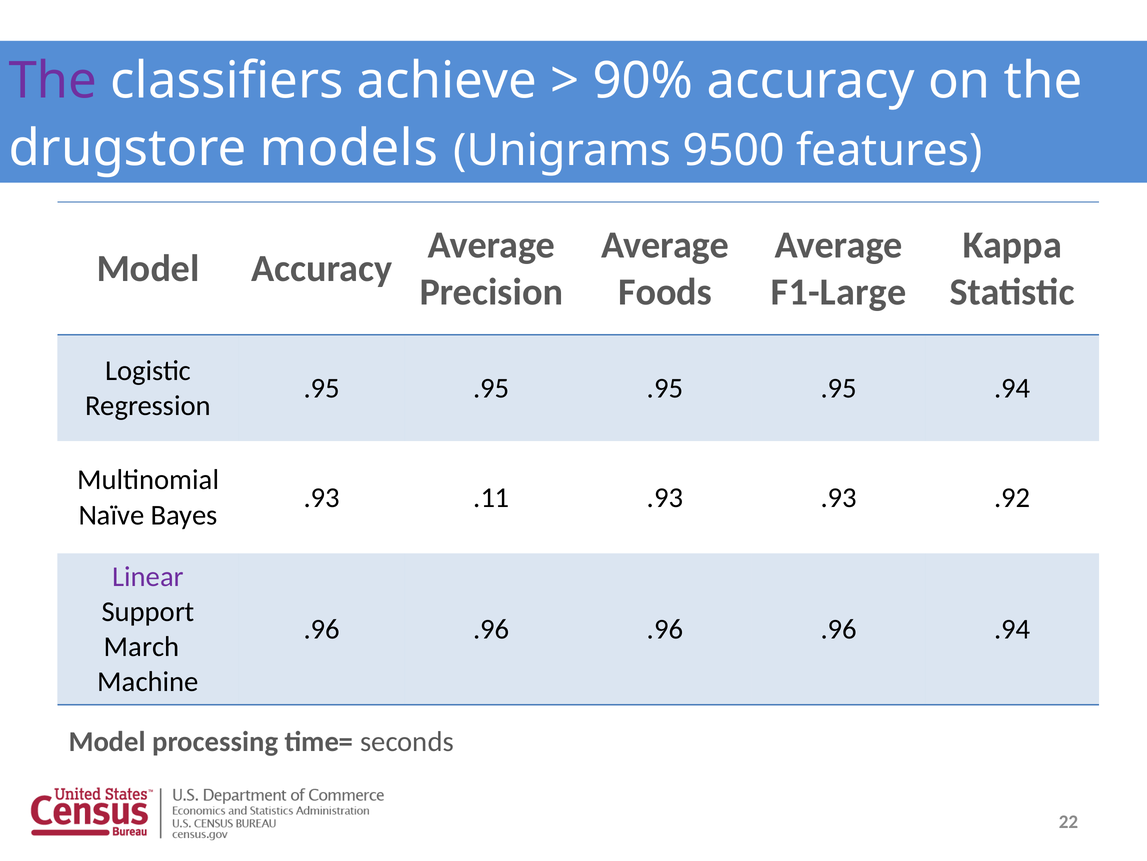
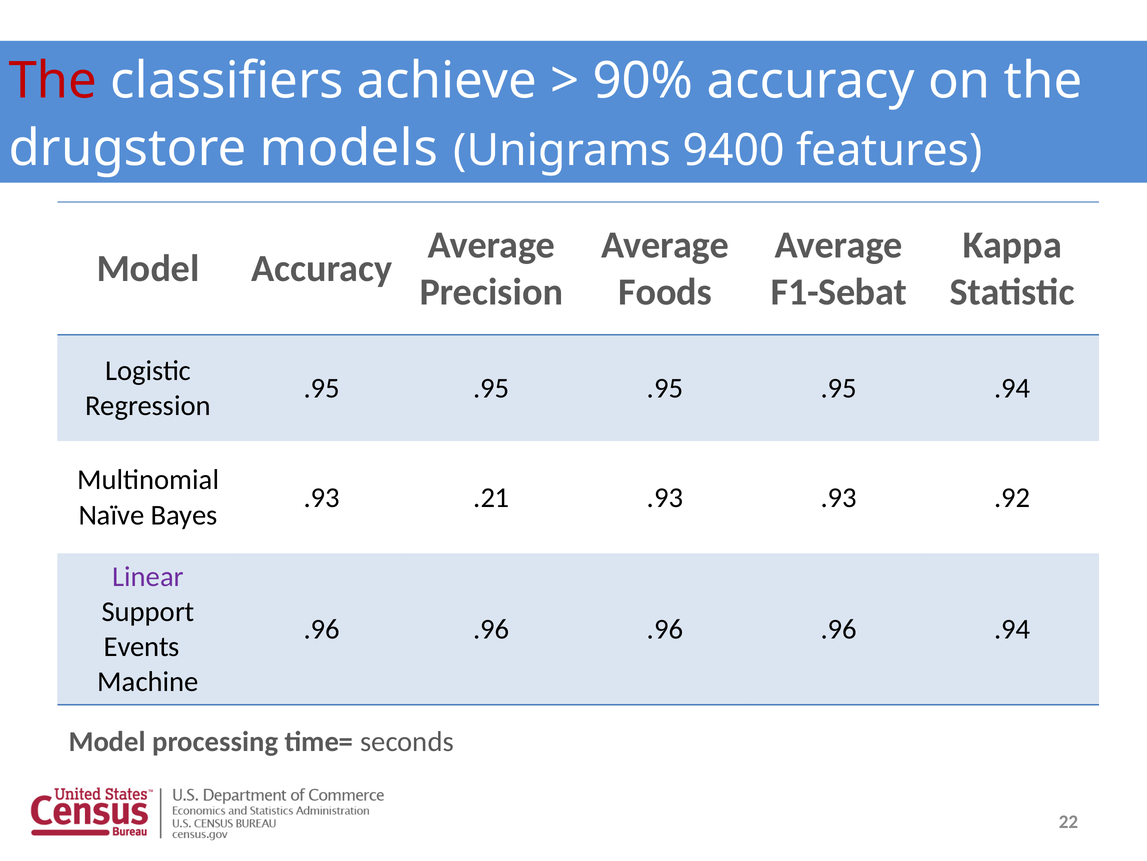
The colour: purple -> red (53, 81)
9500: 9500 -> 9400 (734, 150)
F1-Large: F1-Large -> F1-Sebat (839, 292)
.11: .11 -> .21 (491, 497)
March: March -> Events (142, 646)
